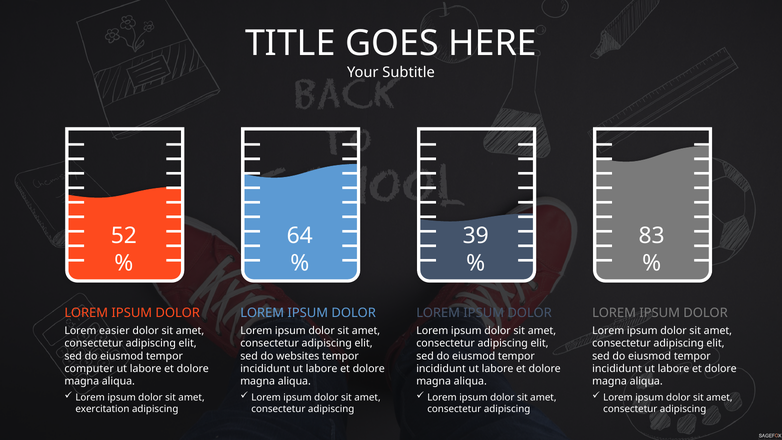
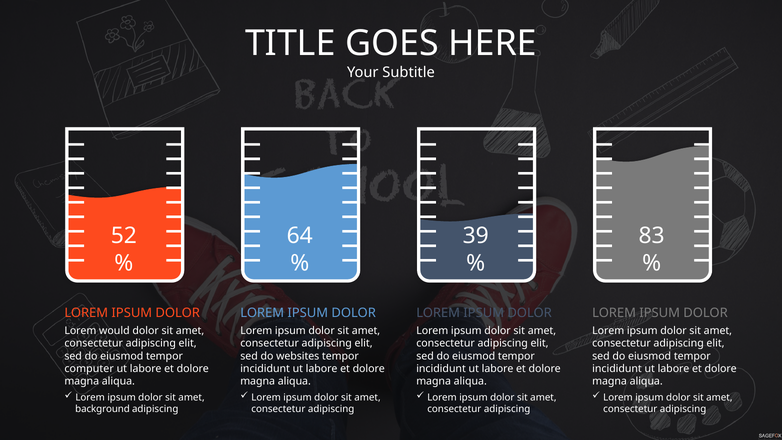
easier: easier -> would (114, 330)
exercitation: exercitation -> background (102, 409)
